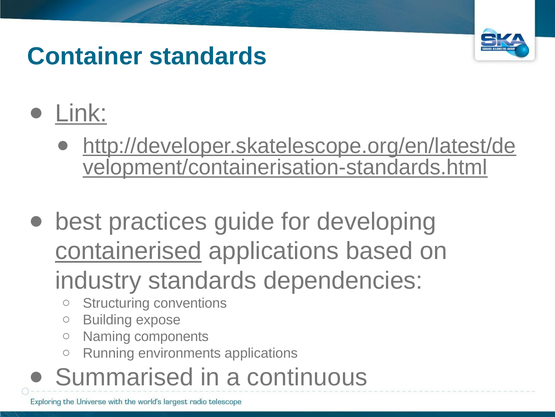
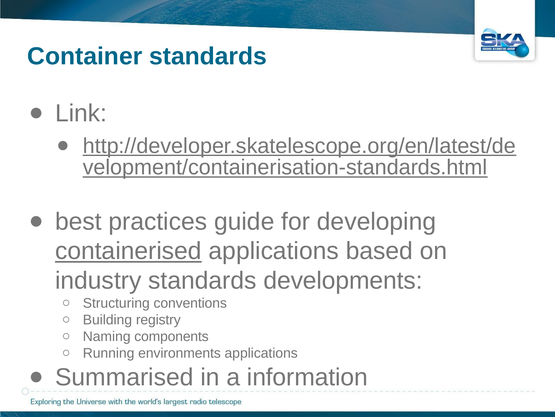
Link underline: present -> none (81, 113)
dependencies: dependencies -> developments (343, 280)
expose: expose -> registry (158, 319)
continuous: continuous -> information (307, 377)
